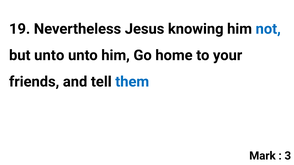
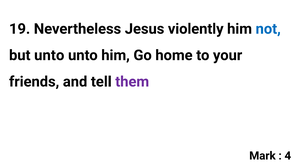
knowing: knowing -> violently (196, 29)
them colour: blue -> purple (132, 82)
3: 3 -> 4 (288, 156)
